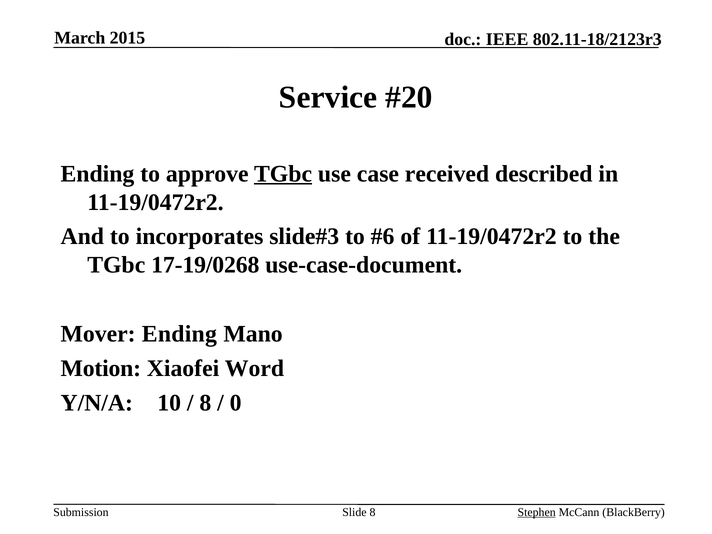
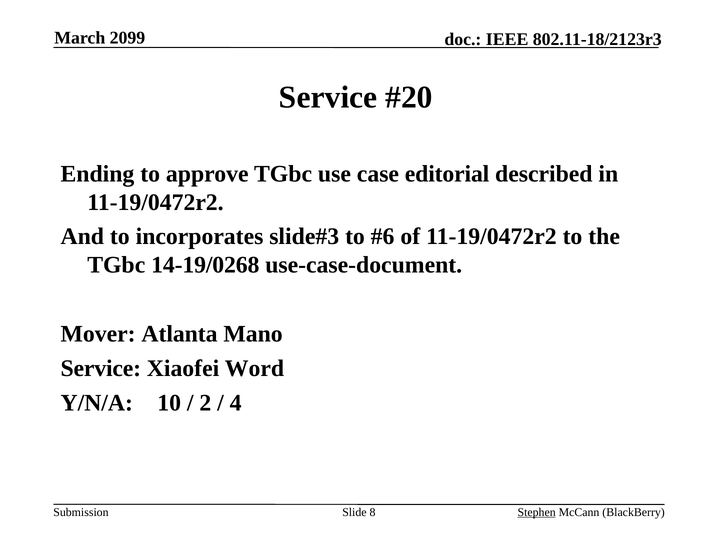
2015: 2015 -> 2099 (127, 38)
TGbc underline: present -> none (283, 174)
received: received -> editorial (447, 174)
17-19/0268: 17-19/0268 -> 14-19/0268 (205, 265)
Mover Ending: Ending -> Atlanta (180, 334)
Motion: Motion -> Service (101, 368)
8: 8 -> 2 (205, 403)
0: 0 -> 4 (236, 403)
